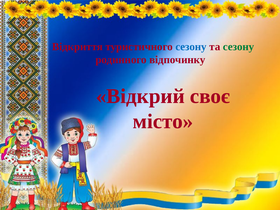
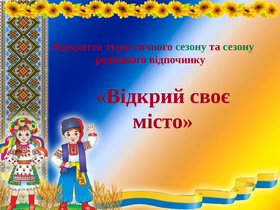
сезону colour: blue -> green (191, 47)
